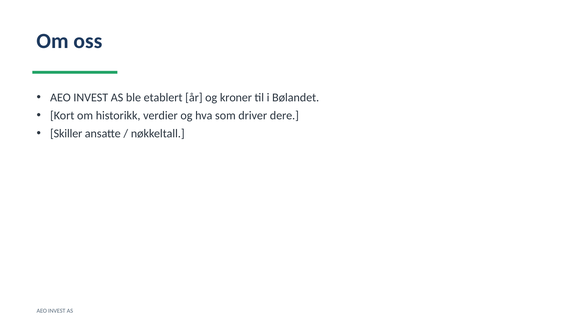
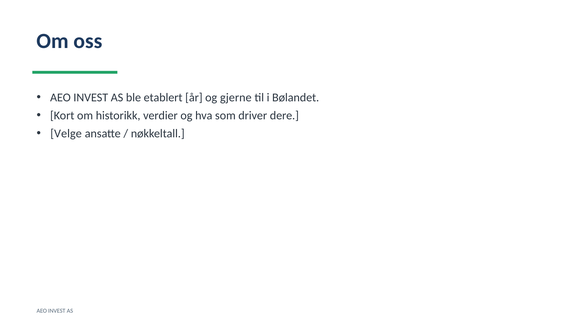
kroner: kroner -> gjerne (236, 98)
Skiller: Skiller -> Velge (66, 134)
